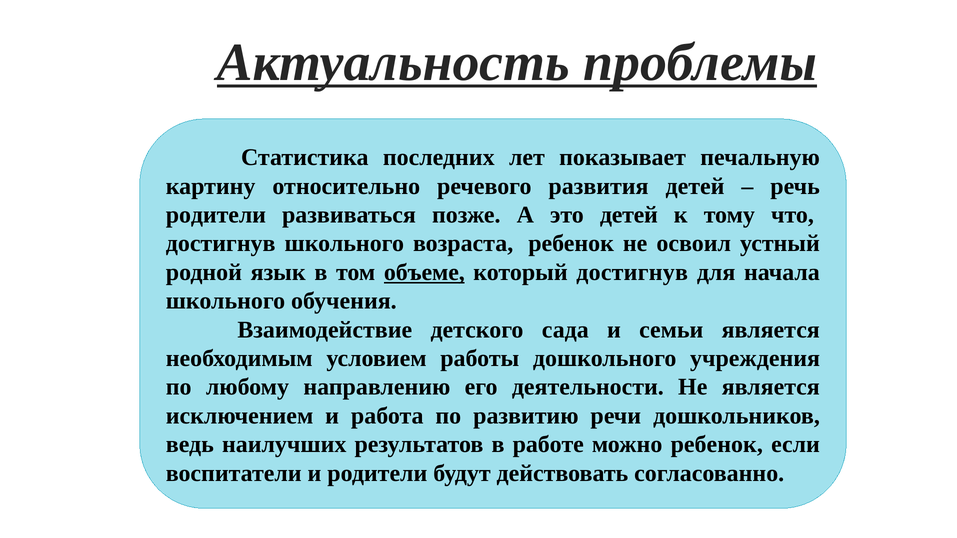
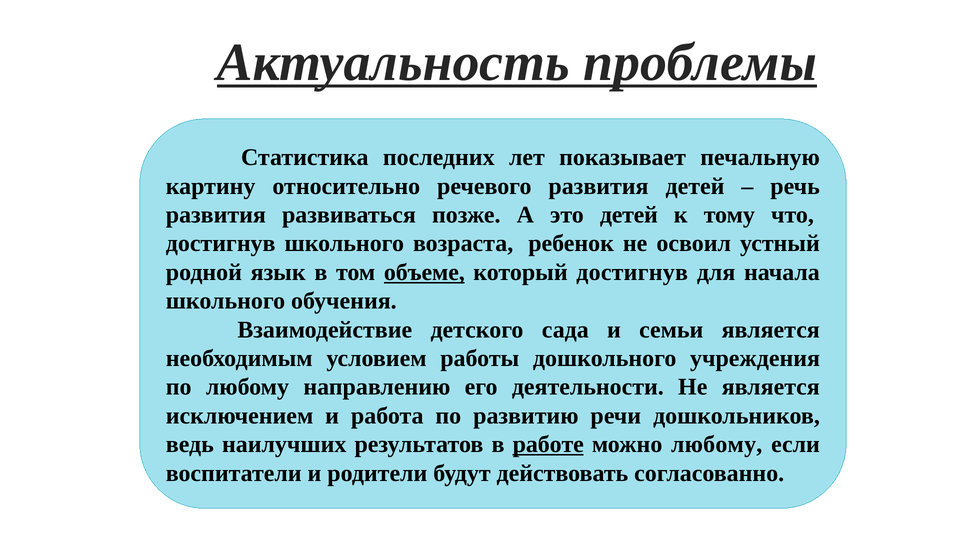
родители: родители -> развития (216, 215)
работе underline: none -> present (548, 445)
можно ребенок: ребенок -> любому (717, 445)
